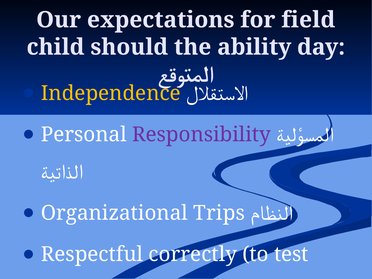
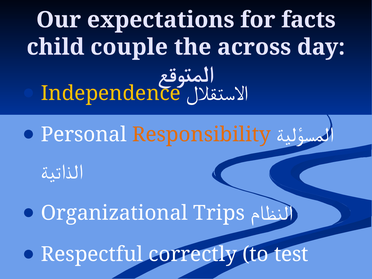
field: field -> facts (309, 20)
should: should -> couple (129, 47)
ability: ability -> across (254, 47)
Responsibility colour: purple -> orange (201, 135)
